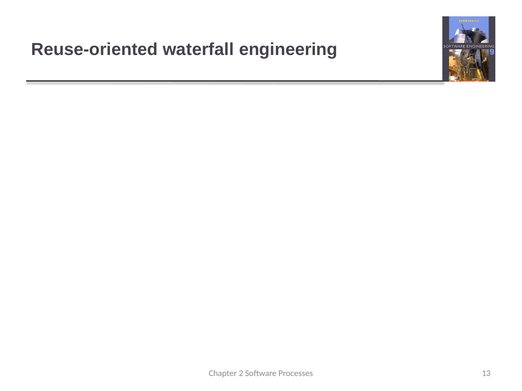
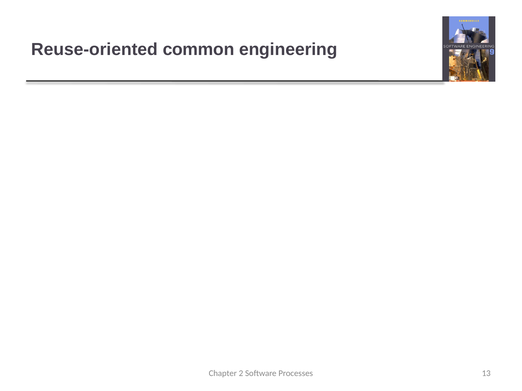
waterfall: waterfall -> common (199, 50)
